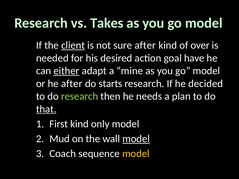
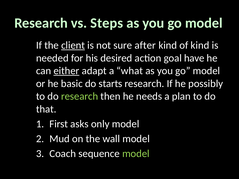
Takes: Takes -> Steps (107, 23)
of over: over -> kind (200, 45)
mine: mine -> what (130, 71)
he after: after -> basic (72, 84)
decided: decided -> possibly (206, 84)
that underline: present -> none (46, 109)
First kind: kind -> asks (79, 124)
model underline: present -> none (136, 139)
model colour: yellow -> light green (136, 154)
